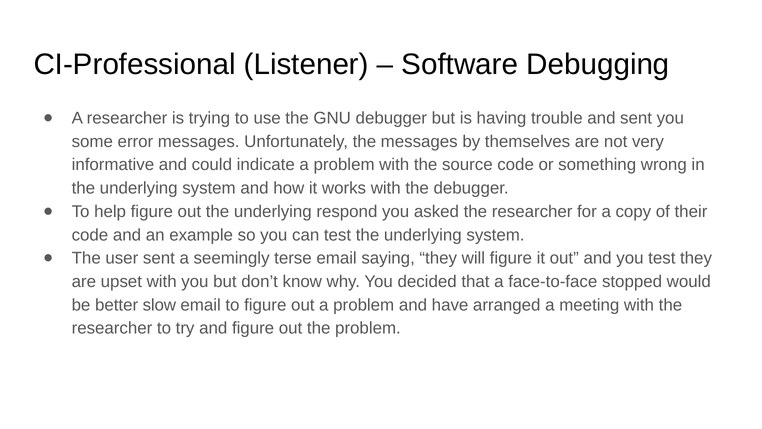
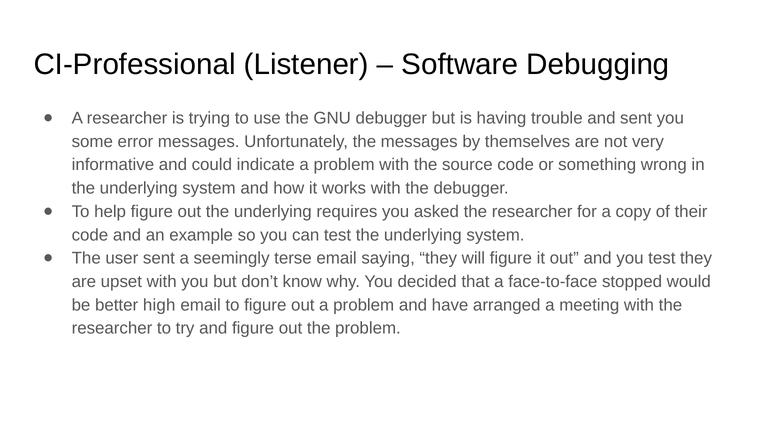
respond: respond -> requires (347, 211)
slow: slow -> high (159, 305)
